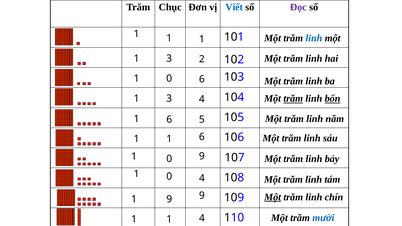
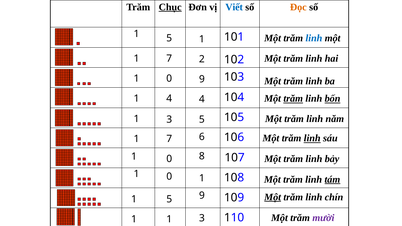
Chục underline: none -> present (170, 7)
Đọc colour: purple -> orange (298, 7)
1: 1 -> 5 (169, 38)
3: 3 -> 7 (169, 58)
0 6: 6 -> 9 (202, 79)
3: 3 -> 4 (169, 99)
6: 6 -> 3 (169, 119)
1: 1 -> 7 (169, 139)
linh underline: none -> present (312, 138)
0 9: 9 -> 8 (202, 156)
0 4: 4 -> 1 (202, 178)
tám underline: none -> present (332, 180)
9: 9 -> 5 (169, 199)
4: 4 -> 3 (202, 218)
mười colour: blue -> purple (323, 218)
